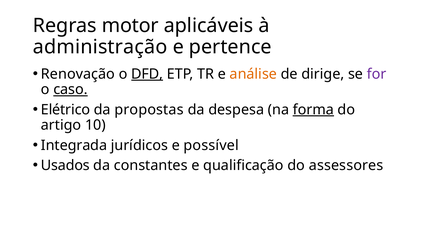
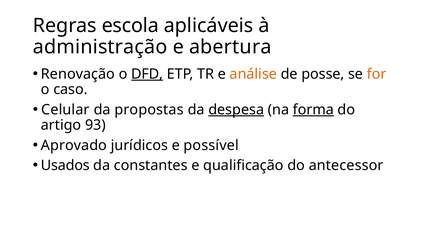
motor: motor -> escola (130, 26)
pertence: pertence -> abertura (230, 47)
dirige: dirige -> posse (323, 74)
for colour: purple -> orange (377, 74)
caso underline: present -> none (71, 89)
Elétrico: Elétrico -> Celular (65, 109)
despesa underline: none -> present (236, 109)
10: 10 -> 93 (95, 125)
Integrada: Integrada -> Aprovado (74, 145)
assessores: assessores -> antecessor (346, 165)
